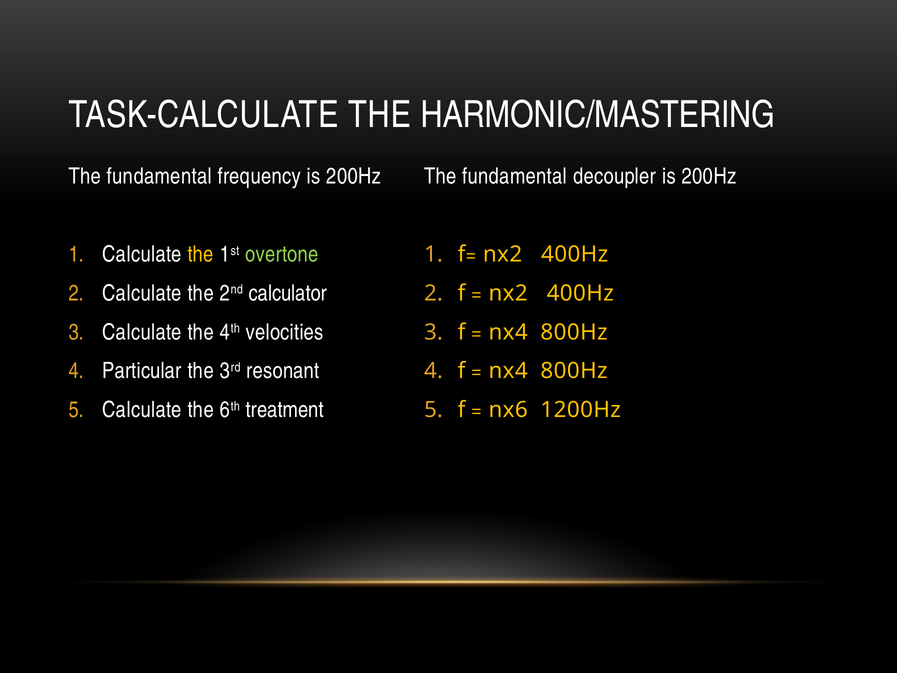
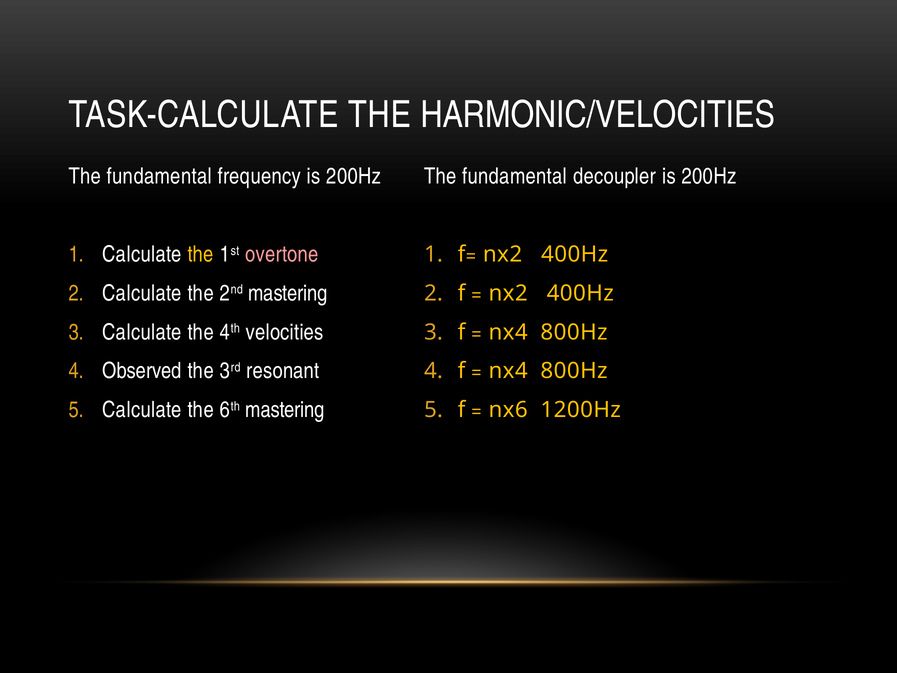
HARMONIC/MASTERING: HARMONIC/MASTERING -> HARMONIC/VELOCITIES (598, 115)
overtone colour: light green -> pink (282, 254)
2nd calculator: calculator -> mastering (288, 293)
Particular: Particular -> Observed (142, 371)
6th treatment: treatment -> mastering (285, 410)
